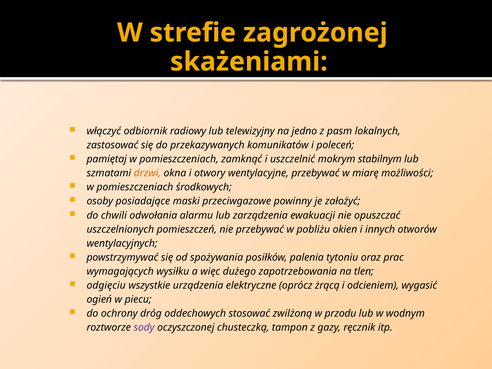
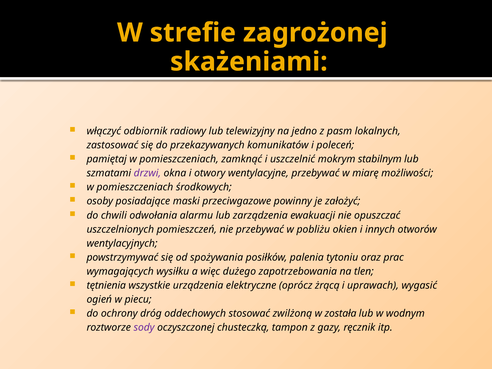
drzwi colour: orange -> purple (147, 173)
odgięciu: odgięciu -> tętnienia (106, 285)
odcieniem: odcieniem -> uprawach (373, 285)
przodu: przodu -> została (340, 313)
